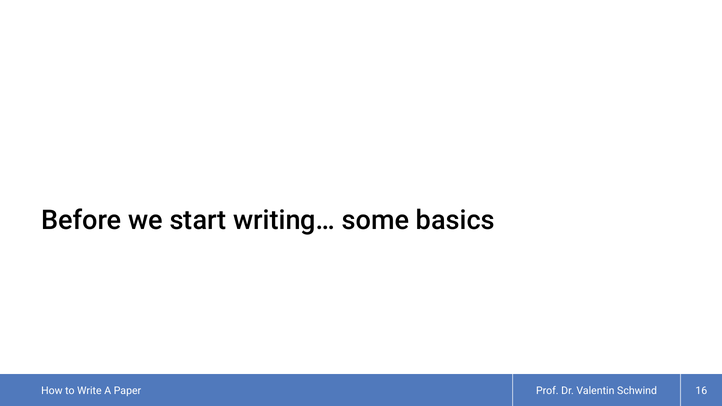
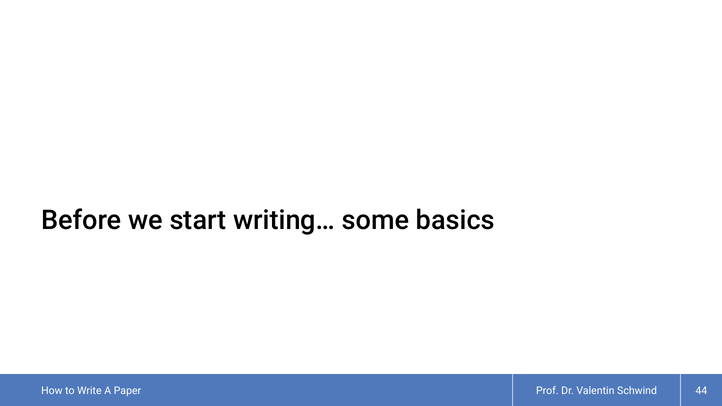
16: 16 -> 44 (701, 391)
